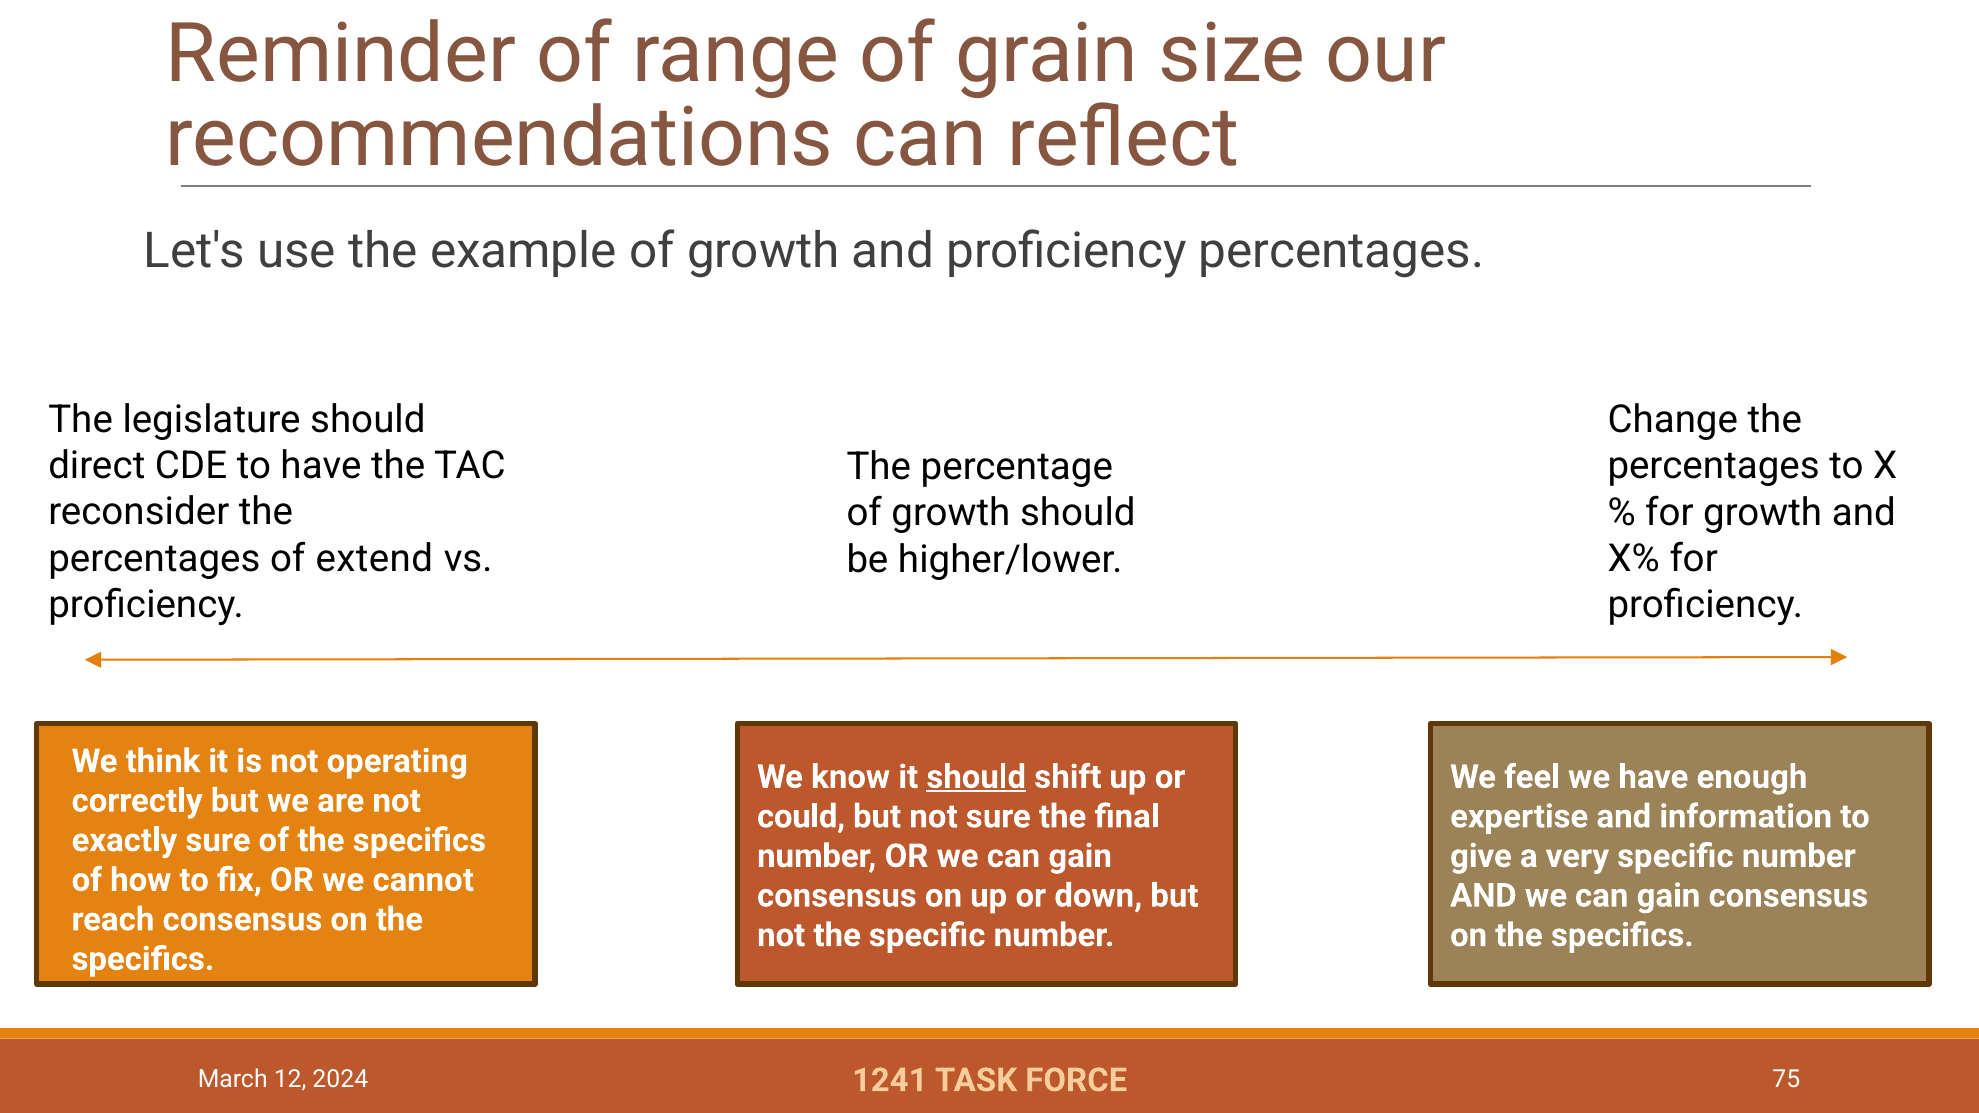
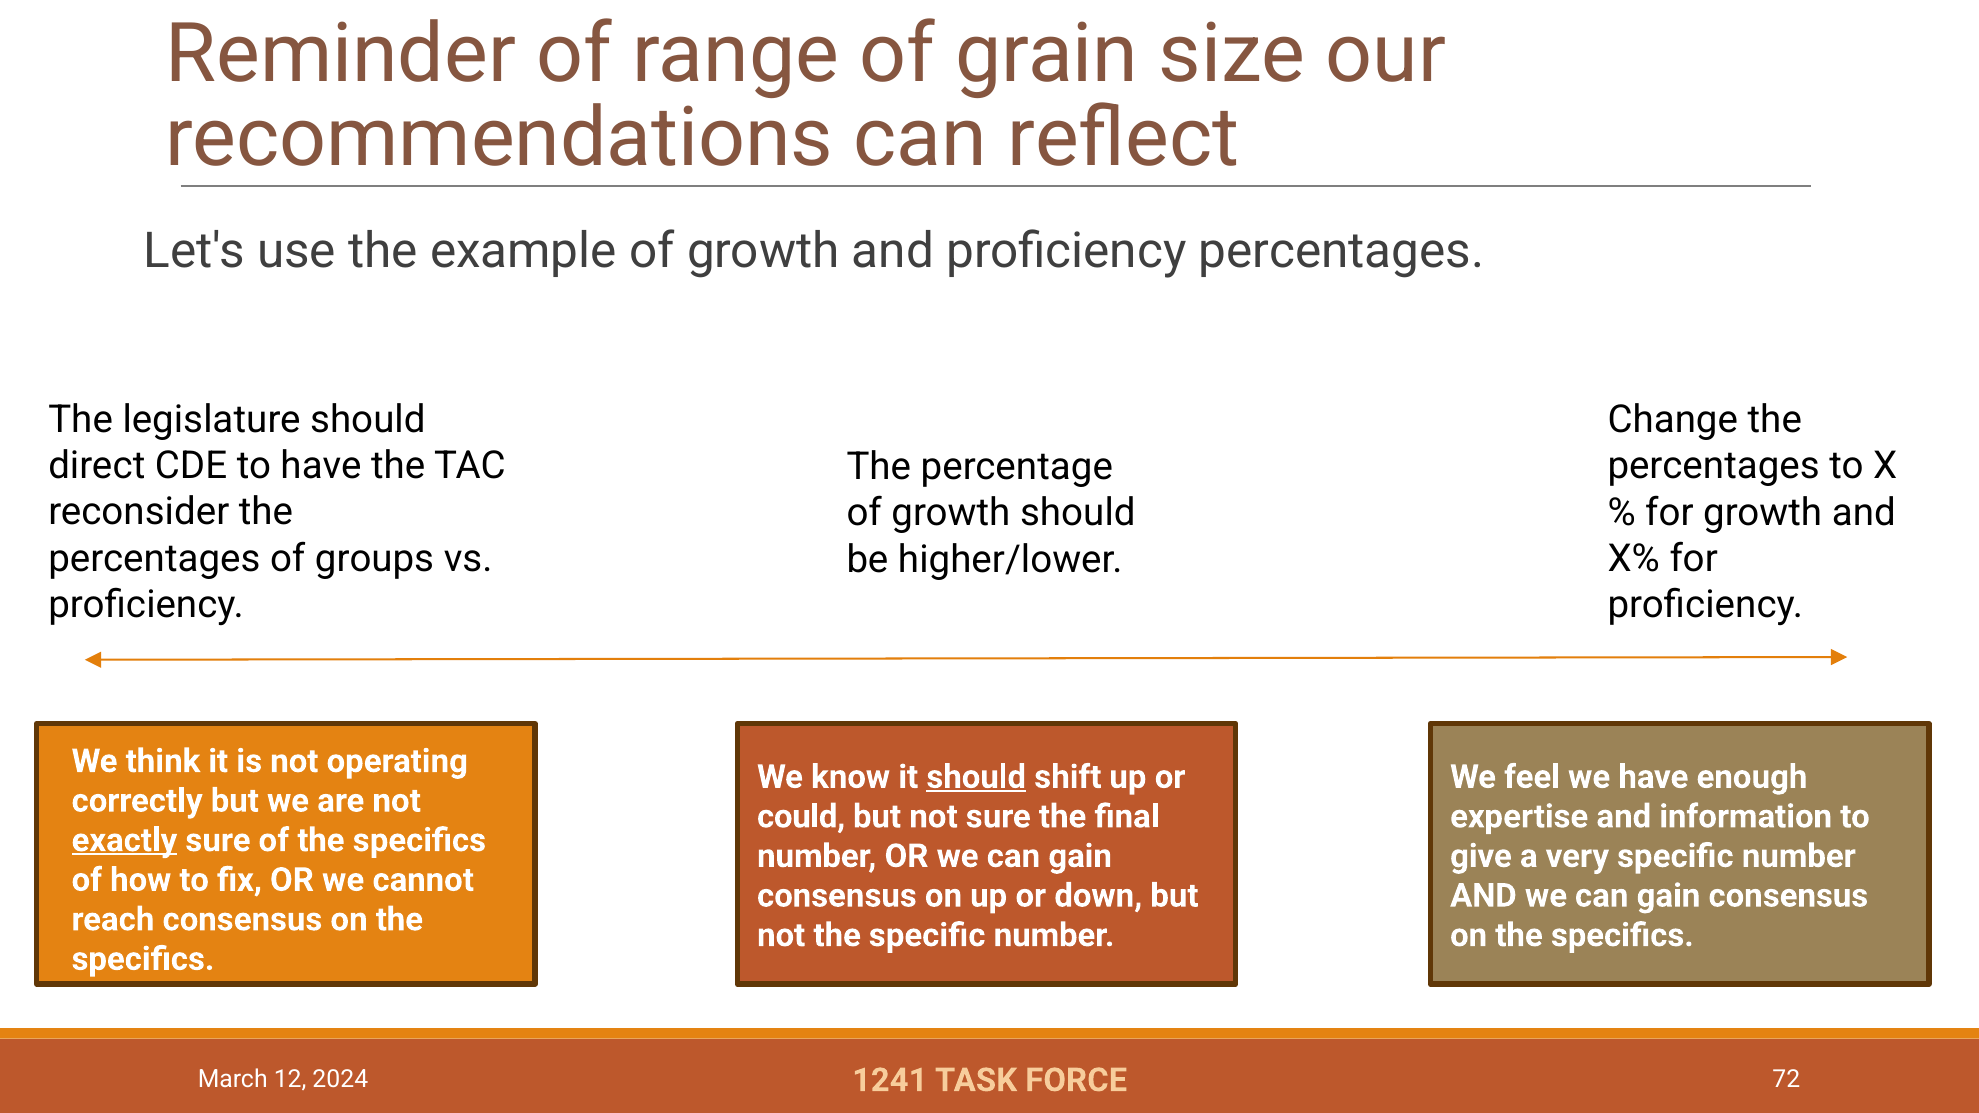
extend: extend -> groups (375, 558)
exactly underline: none -> present (124, 840)
75: 75 -> 72 (1786, 1080)
